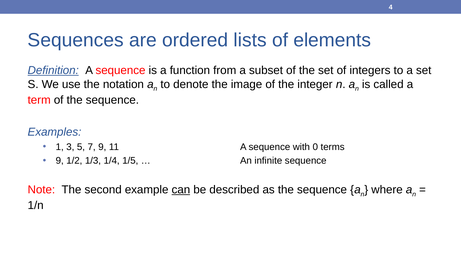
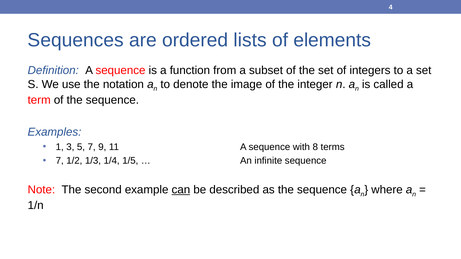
Definition underline: present -> none (53, 71)
0: 0 -> 8 (315, 147)
9: 9 -> 7 (60, 161)
